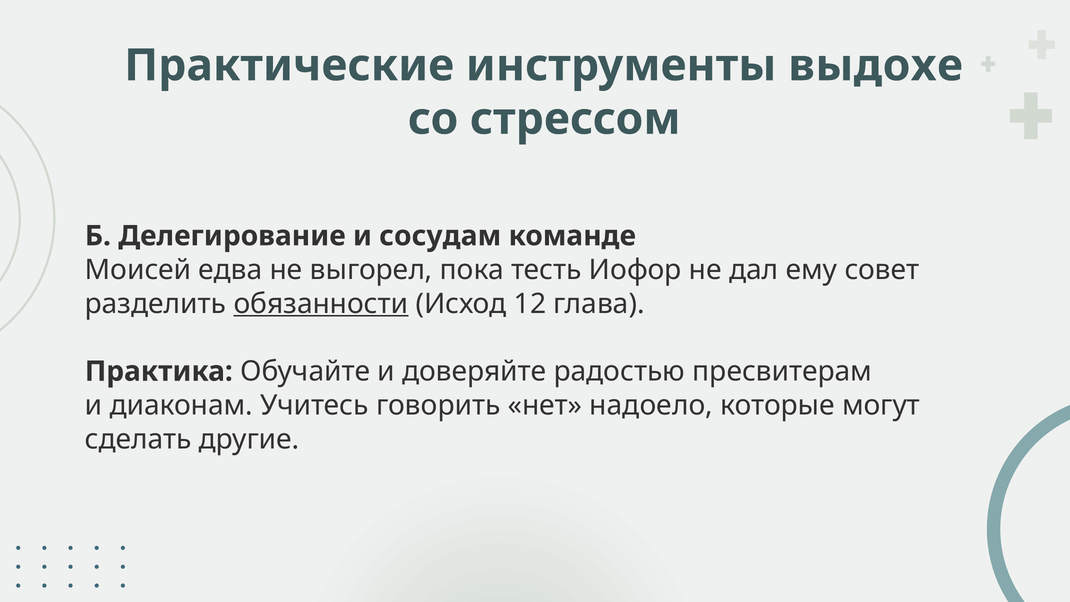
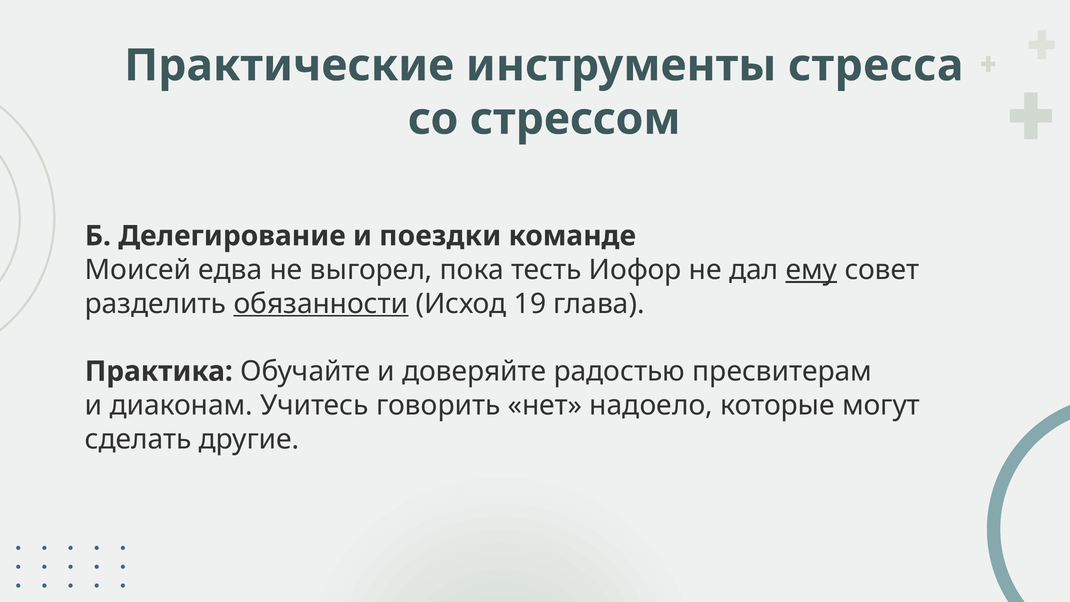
выдохе: выдохе -> стресса (876, 66)
сосудам: сосудам -> поездки (440, 236)
ему underline: none -> present (811, 270)
12: 12 -> 19 (530, 304)
